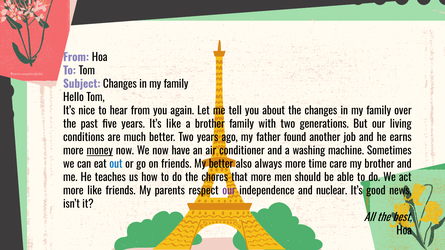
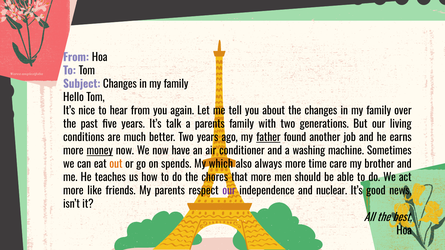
It’s like: like -> talk (174, 124)
a brother: brother -> parents (210, 124)
father underline: none -> present (268, 138)
out colour: blue -> orange (116, 164)
on friends: friends -> spends (176, 164)
My better: better -> which (221, 164)
